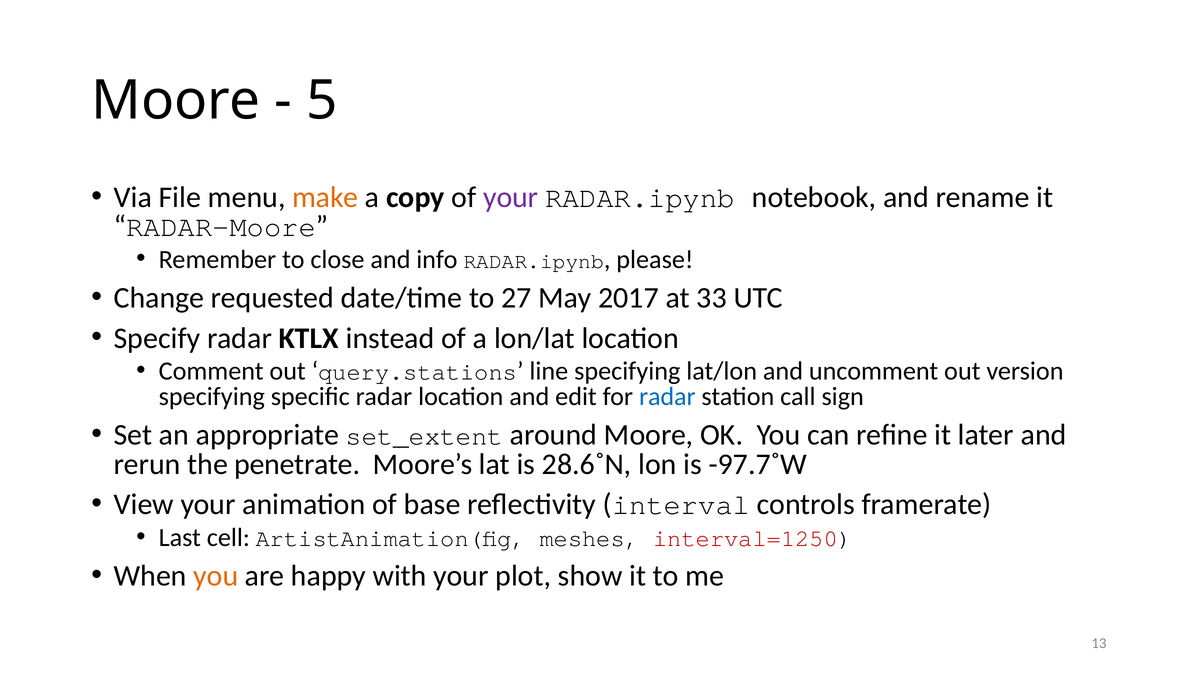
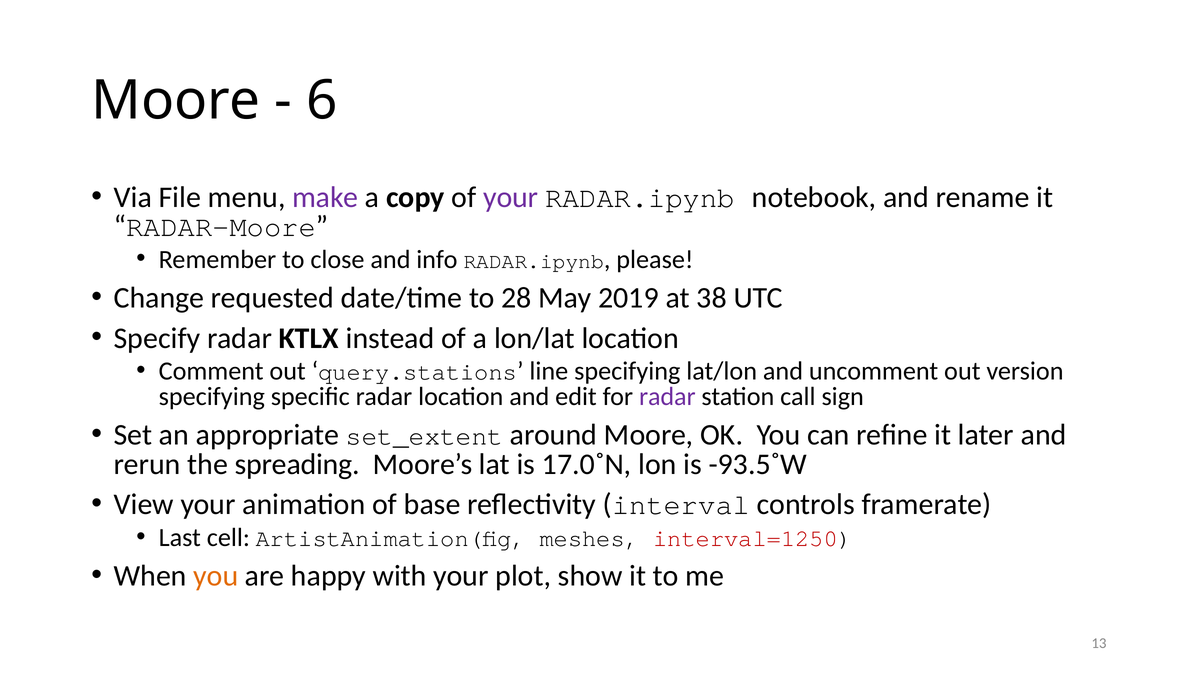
5: 5 -> 6 (322, 101)
make colour: orange -> purple (325, 197)
27: 27 -> 28 (516, 298)
2017: 2017 -> 2019 (628, 298)
33: 33 -> 38 (712, 298)
radar colour: blue -> purple (667, 397)
penetrate: penetrate -> spreading (297, 464)
28.6˚N: 28.6˚N -> 17.0˚N (587, 464)
-97.7˚W: -97.7˚W -> -93.5˚W (758, 464)
